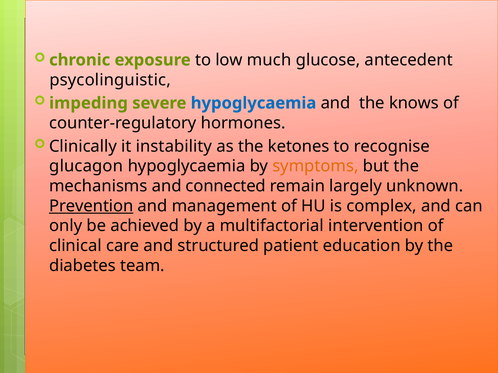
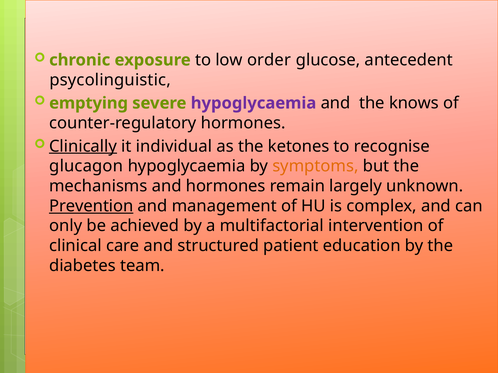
much: much -> order (269, 60)
impeding: impeding -> emptying (89, 103)
hypoglycaemia colour: blue -> purple (254, 103)
Clinically underline: none -> present (83, 146)
instability: instability -> individual (174, 146)
and connected: connected -> hormones (226, 186)
